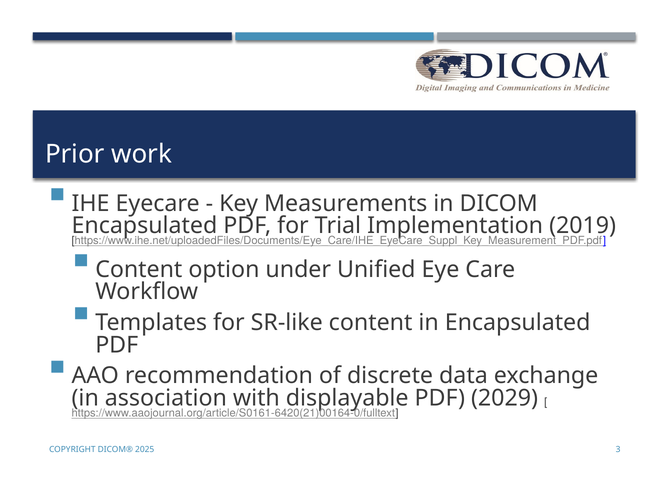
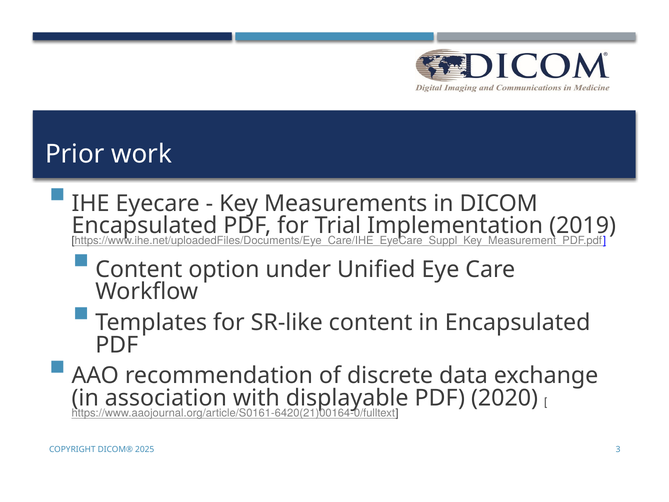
2029: 2029 -> 2020 (505, 398)
